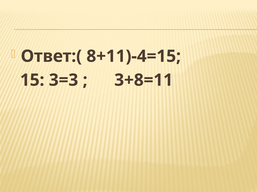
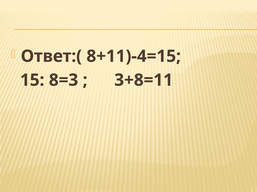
3=3: 3=3 -> 8=3 (64, 80)
